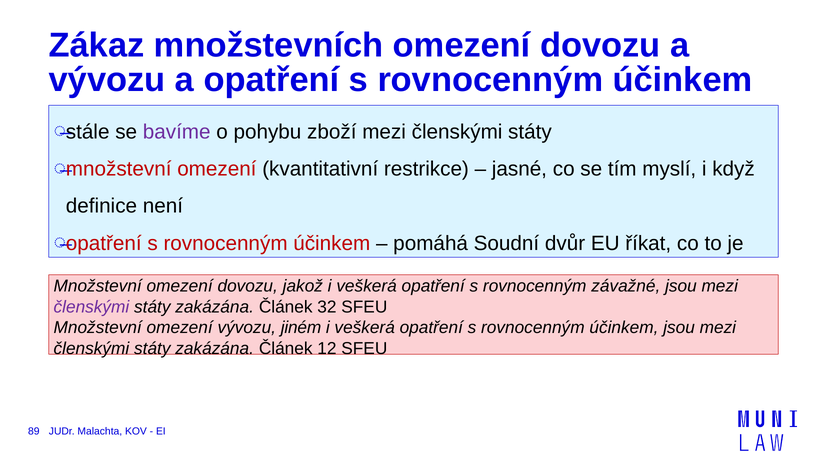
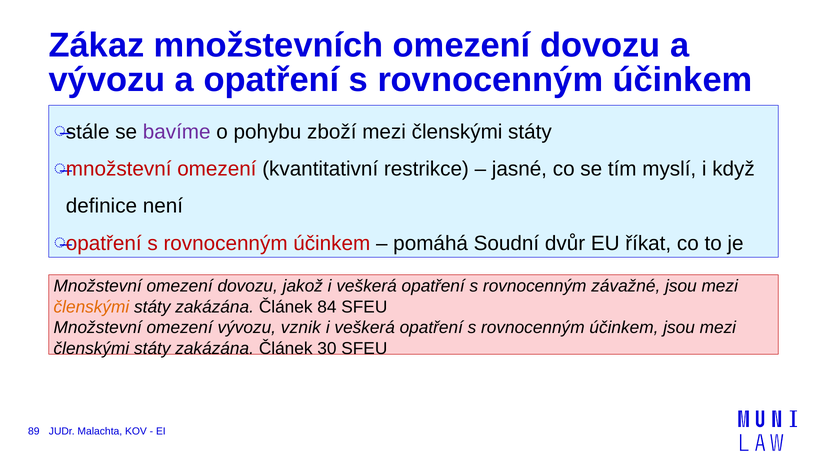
členskými colour: purple -> orange (91, 307)
32: 32 -> 84 (327, 307)
jiném: jiném -> vznik (301, 328)
12: 12 -> 30 (327, 348)
